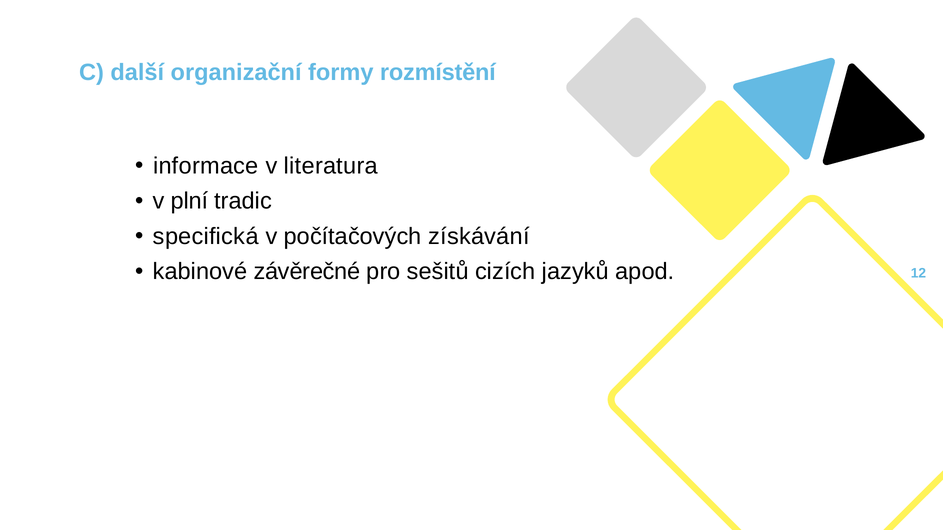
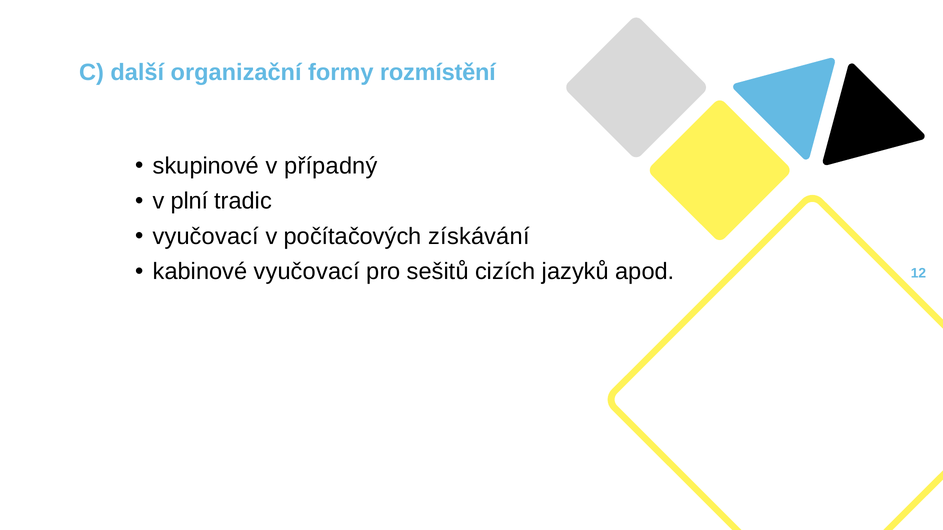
informace: informace -> skupinové (206, 166)
literatura: literatura -> případný (331, 166)
specifická: specifická -> vyučovací (206, 237)
kabinové závěrečné: závěrečné -> vyučovací (307, 272)
